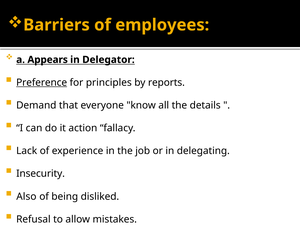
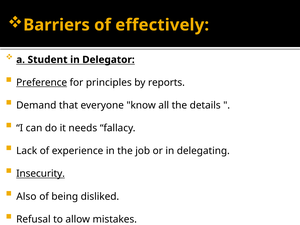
employees: employees -> effectively (162, 25)
Appears: Appears -> Student (48, 60)
action: action -> needs (83, 128)
Insecurity underline: none -> present (41, 174)
